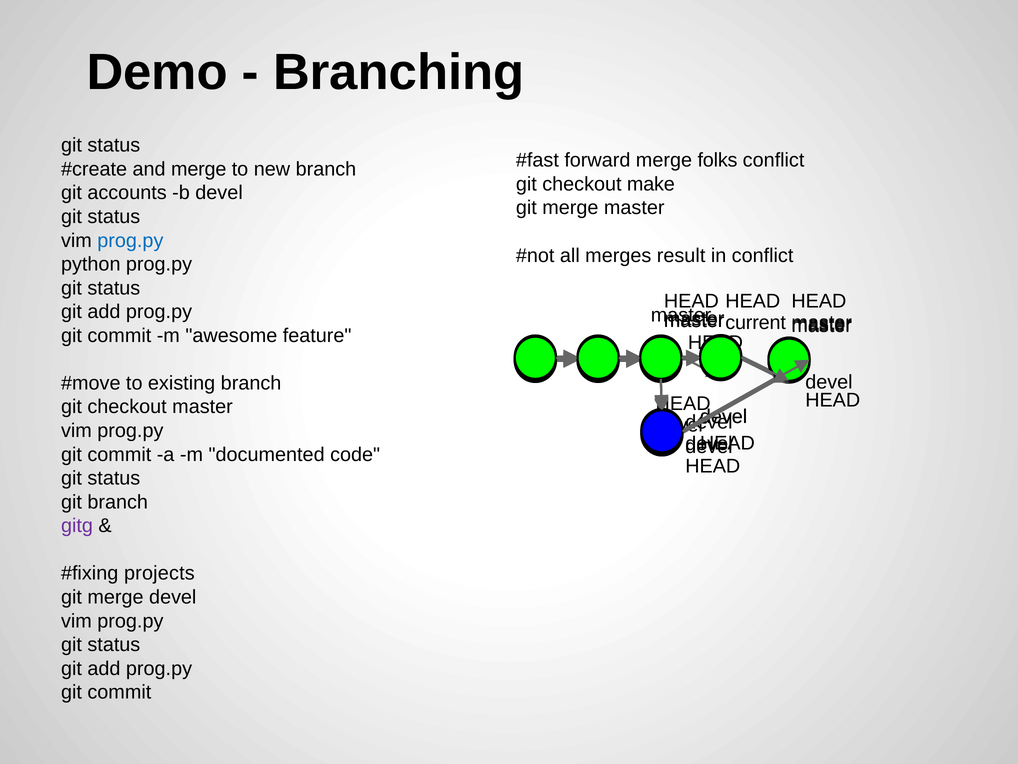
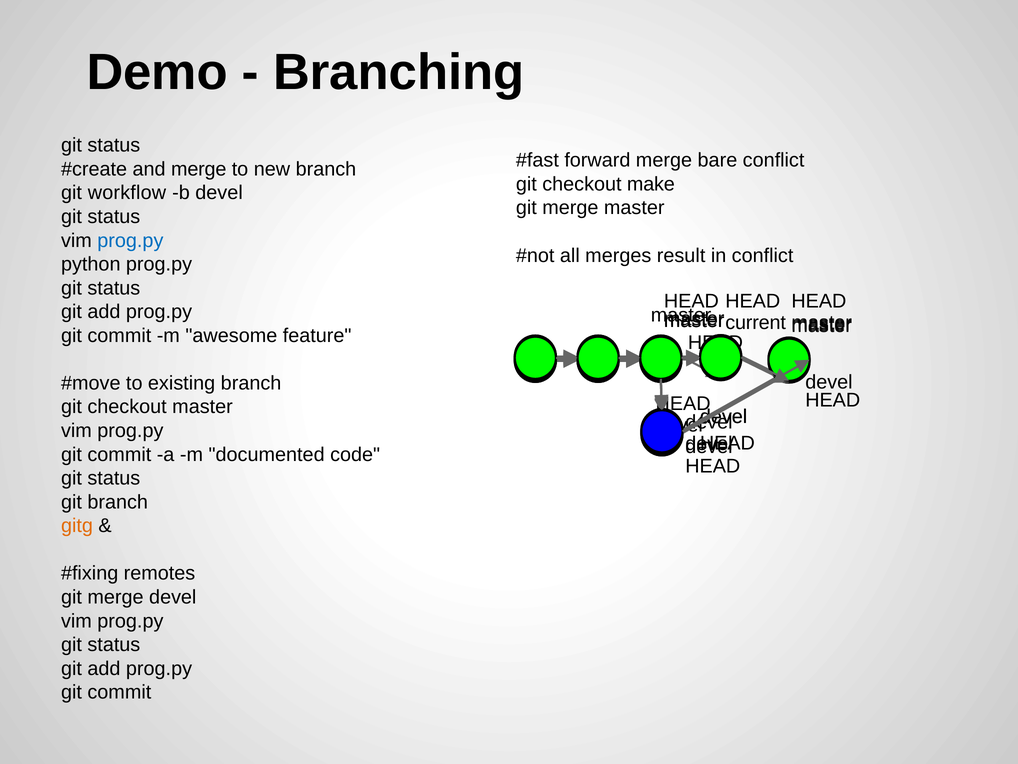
folks: folks -> bare (717, 160)
accounts: accounts -> workflow (127, 193)
gitg colour: purple -> orange (77, 526)
projects: projects -> remotes (159, 573)
